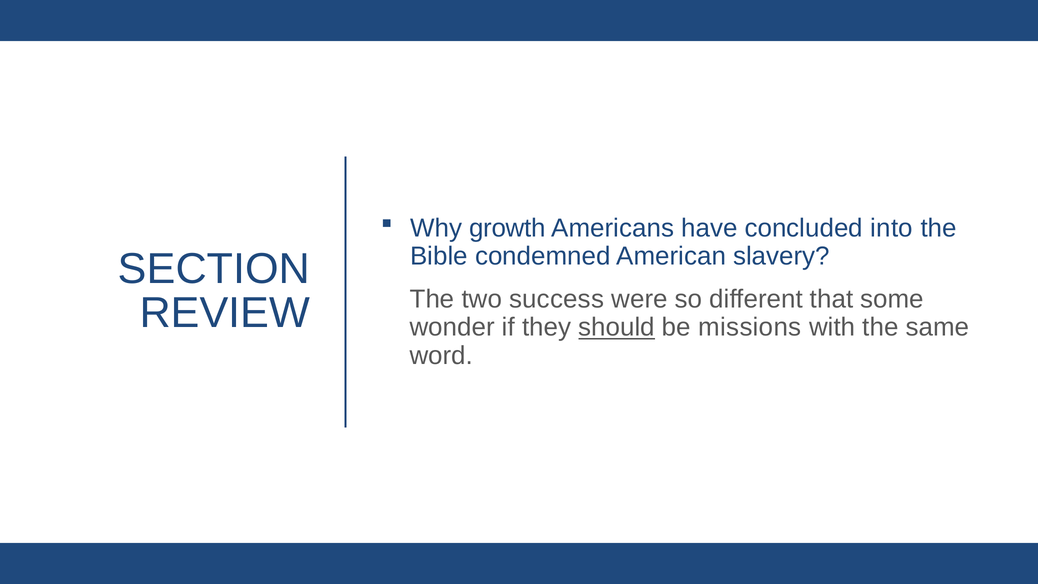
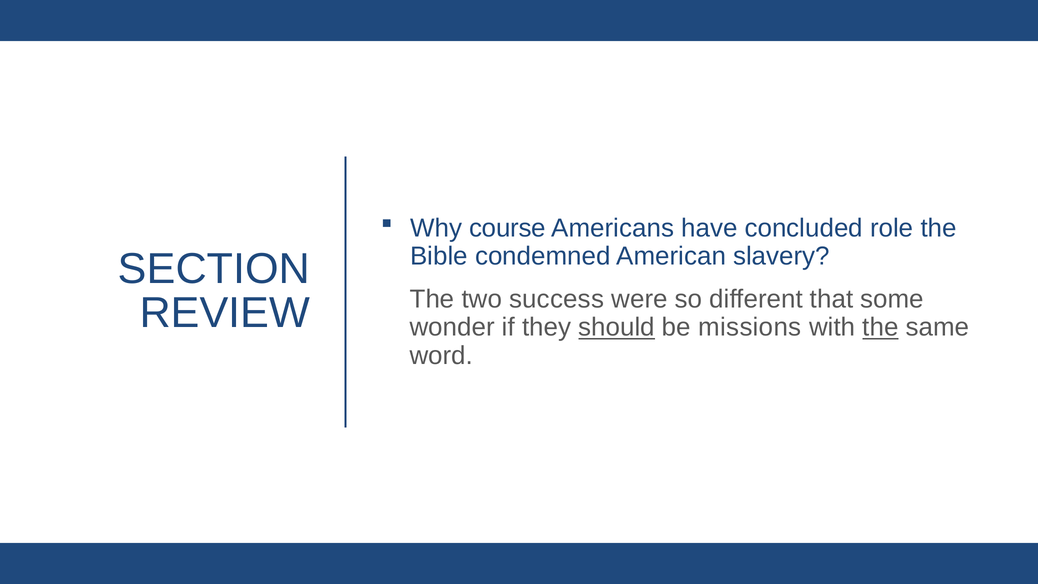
growth: growth -> course (508, 228)
into: into -> role (892, 228)
the underline: none -> present (880, 327)
